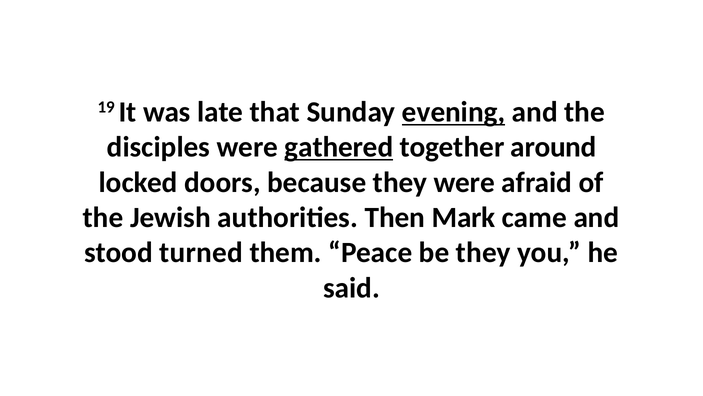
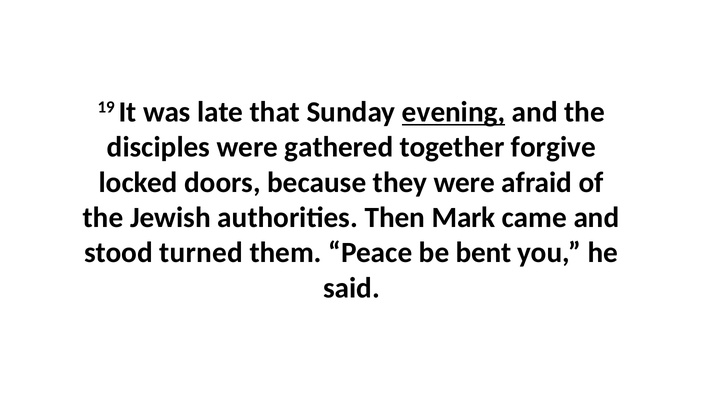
gathered underline: present -> none (339, 147)
around: around -> forgive (553, 147)
be they: they -> bent (484, 252)
